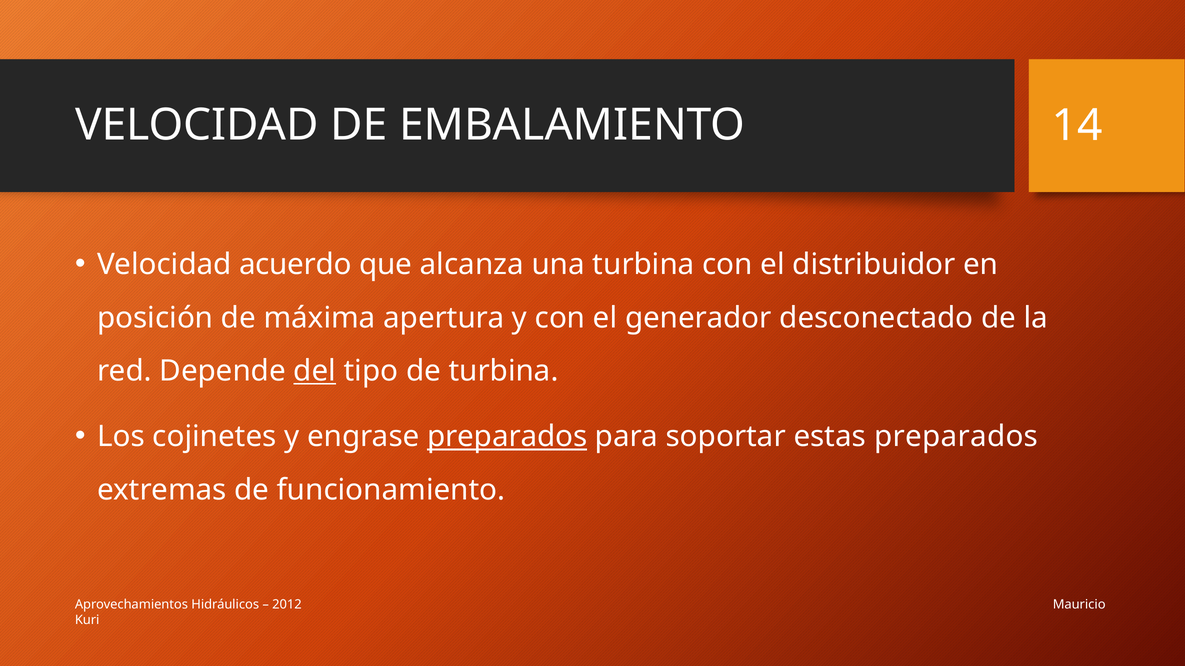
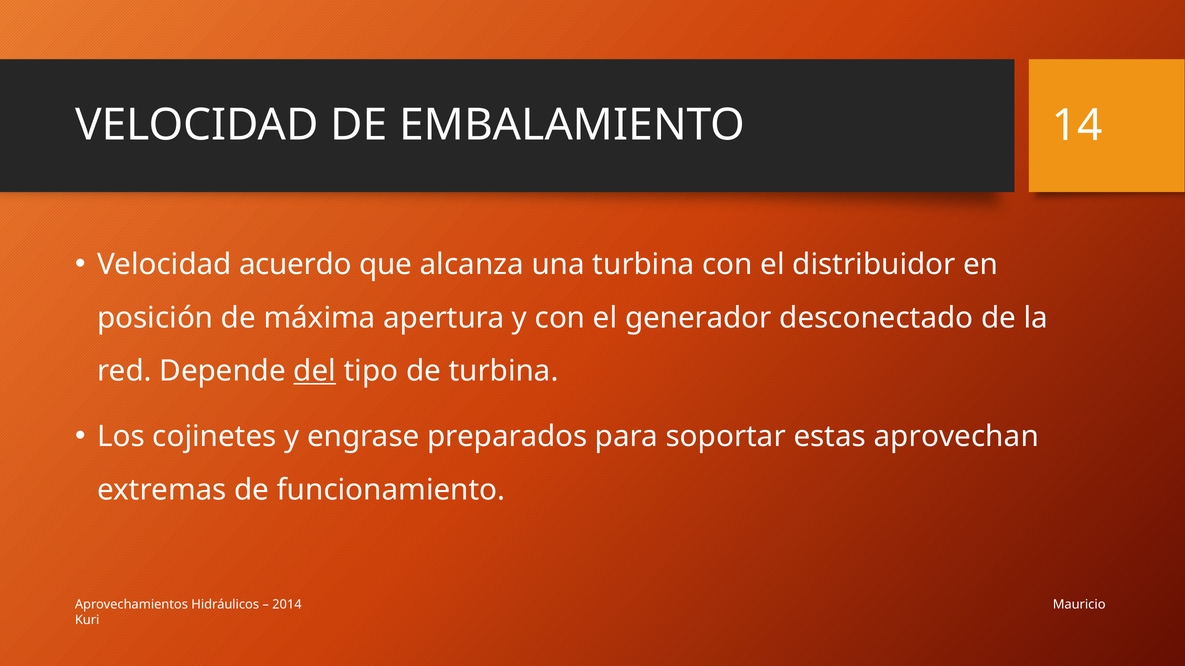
preparados underline: present -> none (507, 437)
estas preparados: preparados -> aprovechan (956, 437)
2012: 2012 -> 2014 (287, 605)
